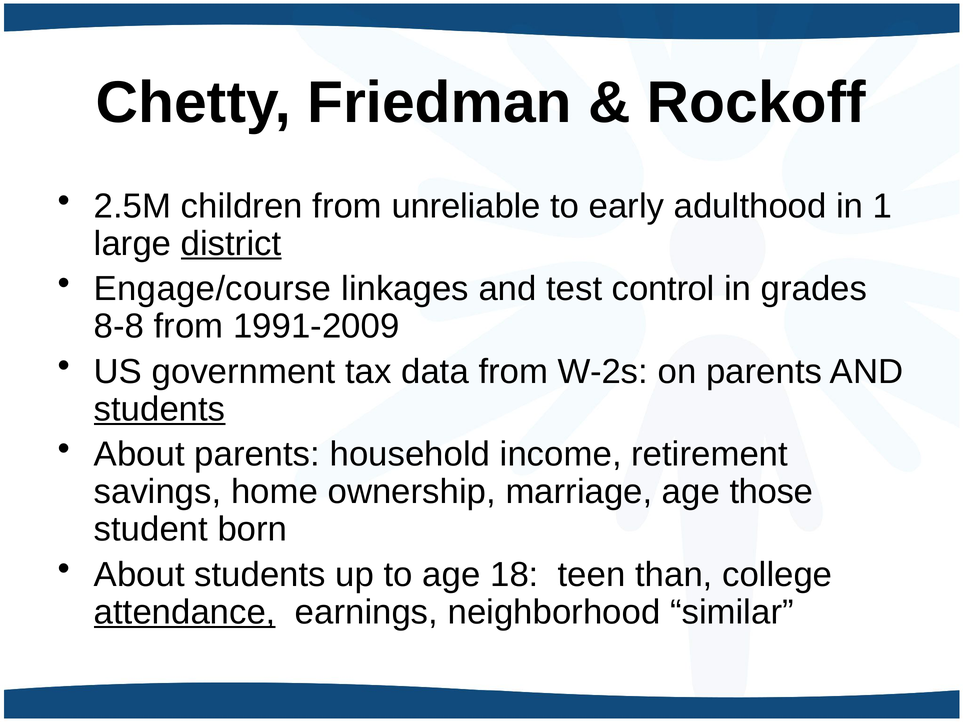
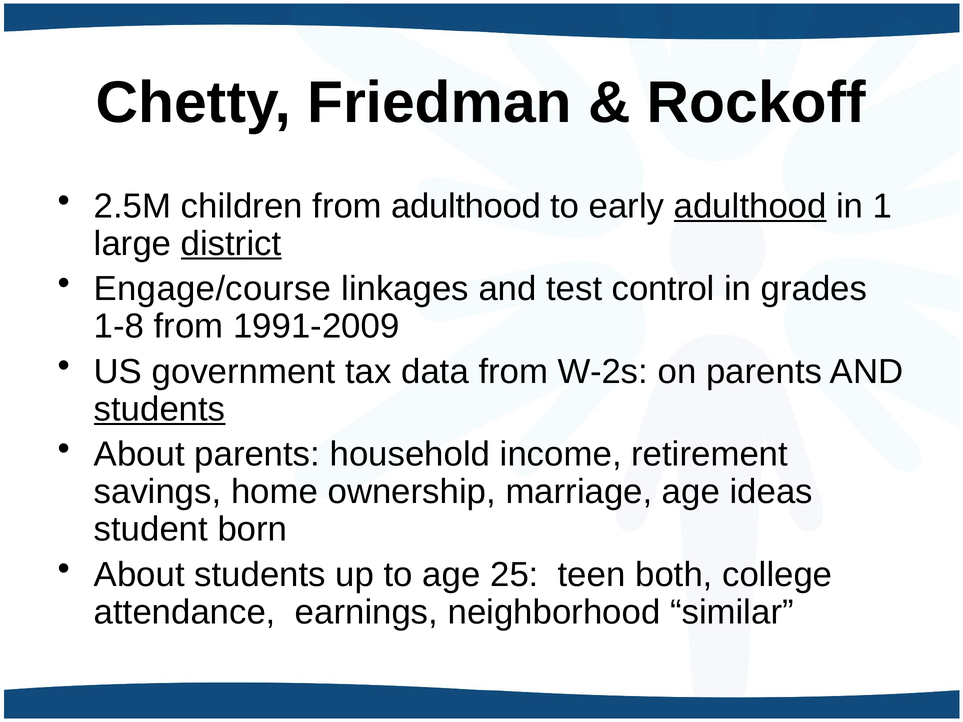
from unreliable: unreliable -> adulthood (466, 206)
adulthood underline: none -> present (750, 206)
8-8: 8-8 -> 1-8 (119, 326)
those: those -> ideas (771, 492)
18: 18 -> 25 (514, 575)
than: than -> both (674, 575)
attendance underline: present -> none (185, 612)
